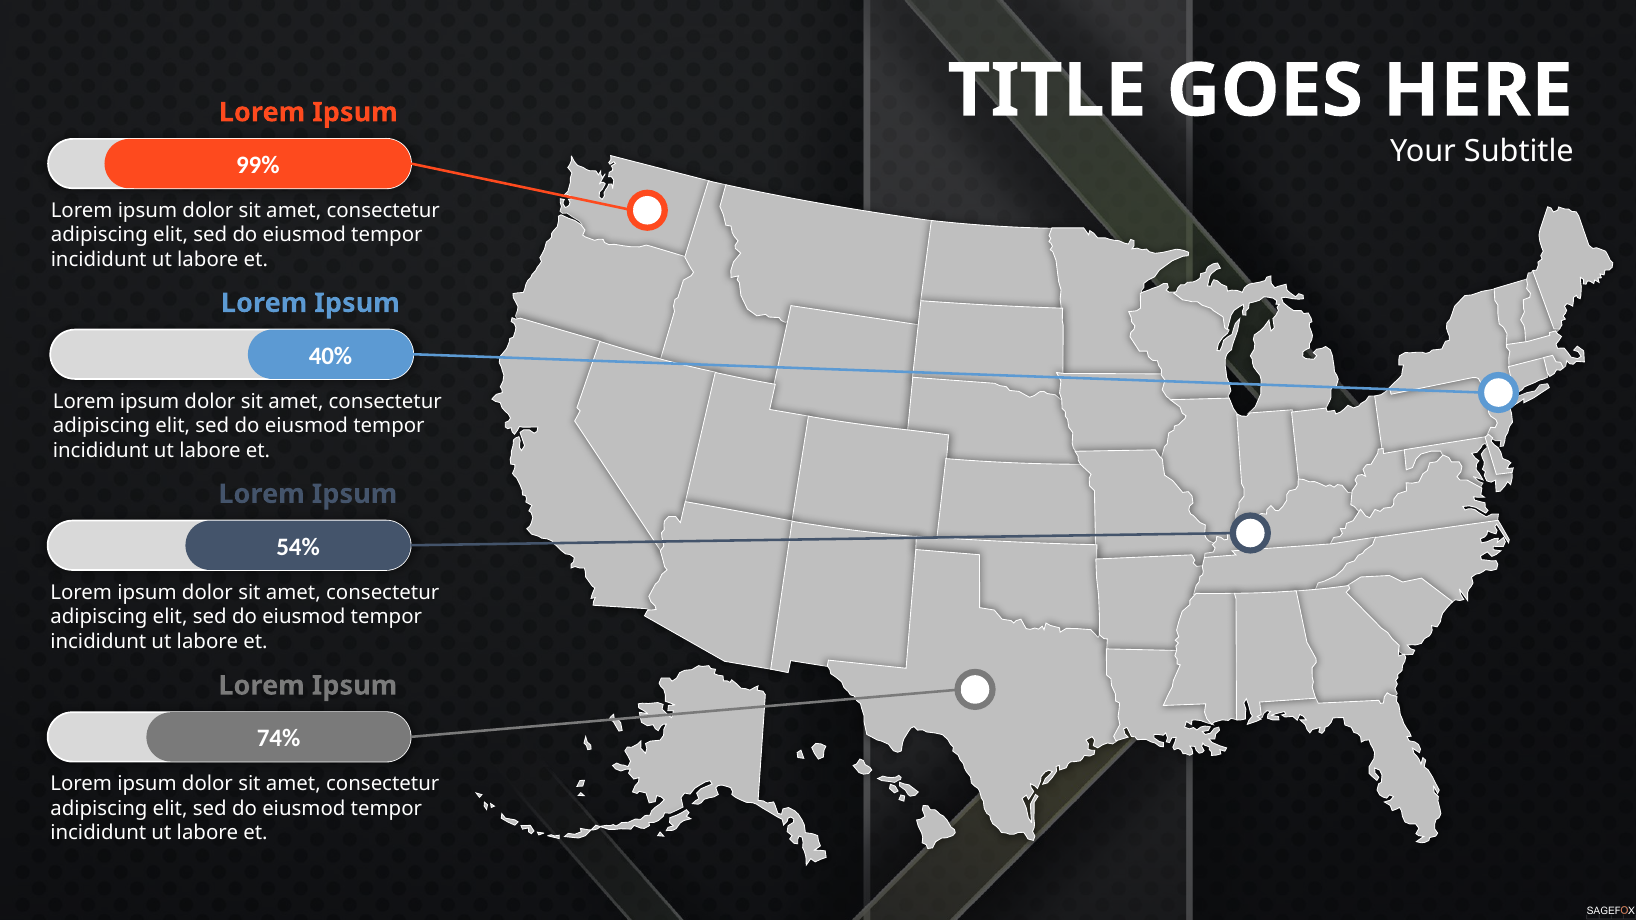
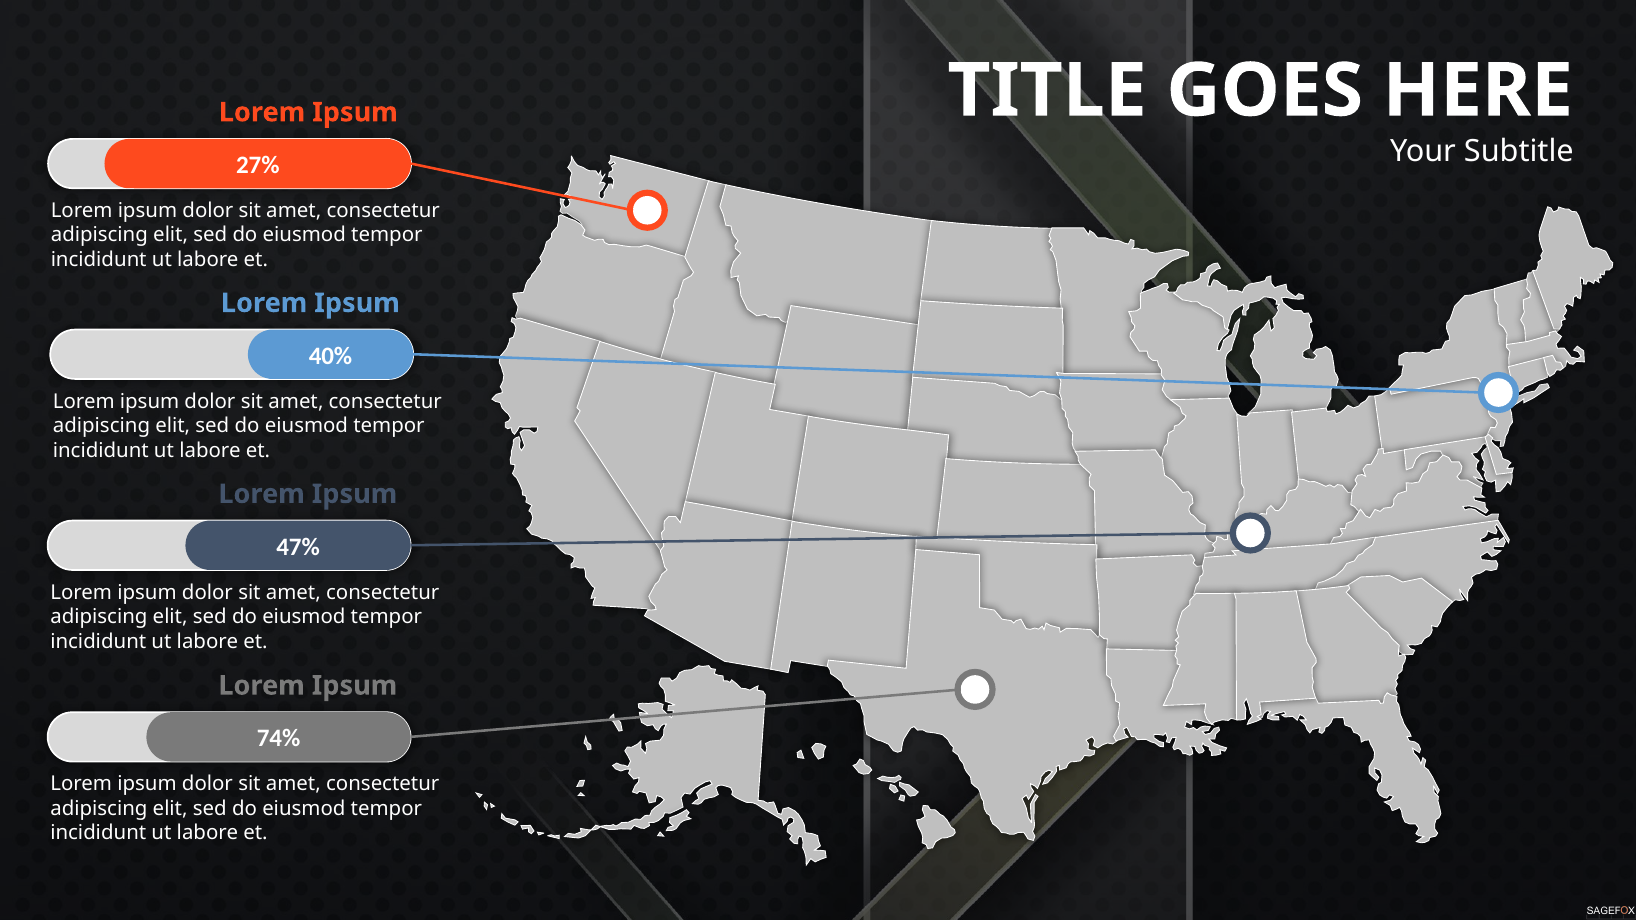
99%: 99% -> 27% (258, 165)
54%: 54% -> 47% (298, 547)
